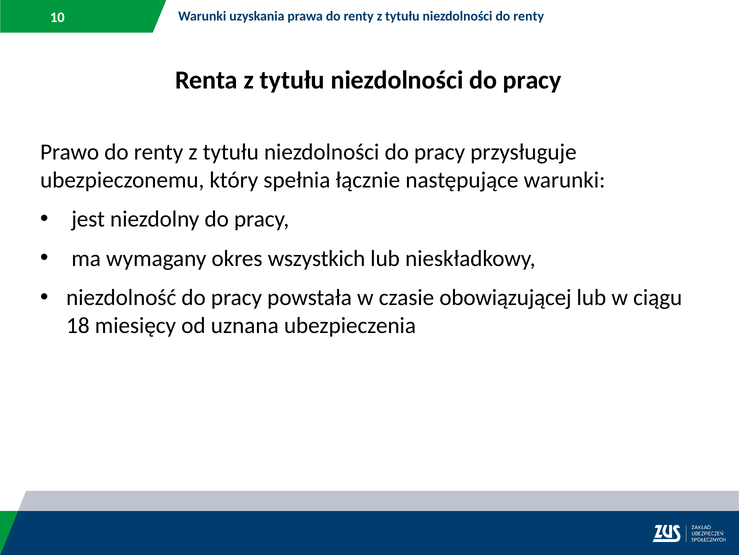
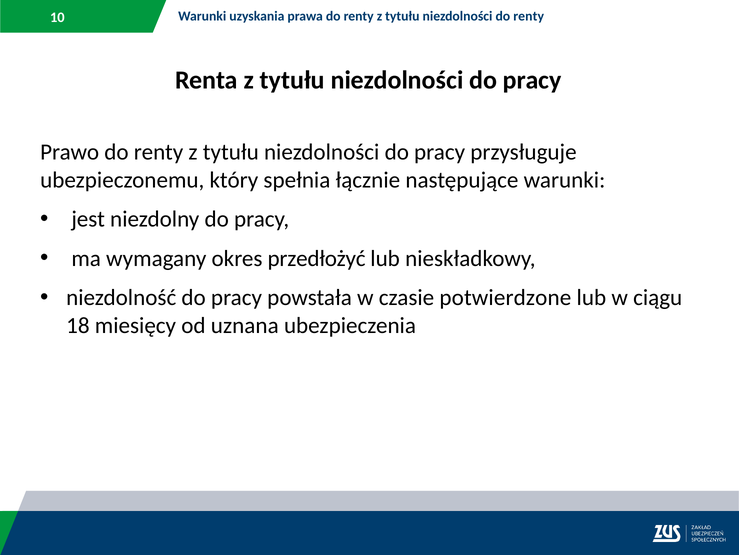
wszystkich: wszystkich -> przedłożyć (317, 258)
obowiązującej: obowiązującej -> potwierdzone (505, 297)
